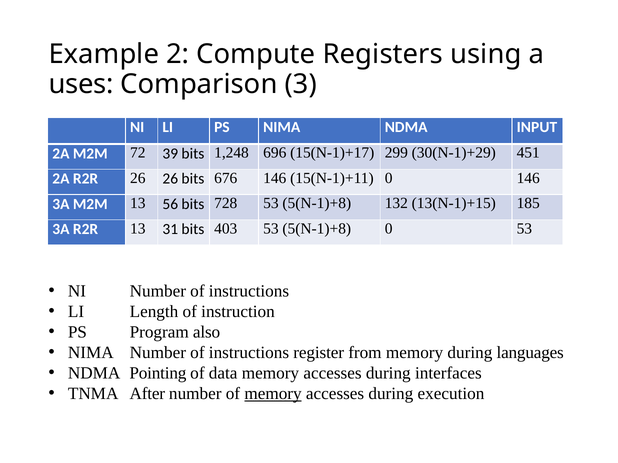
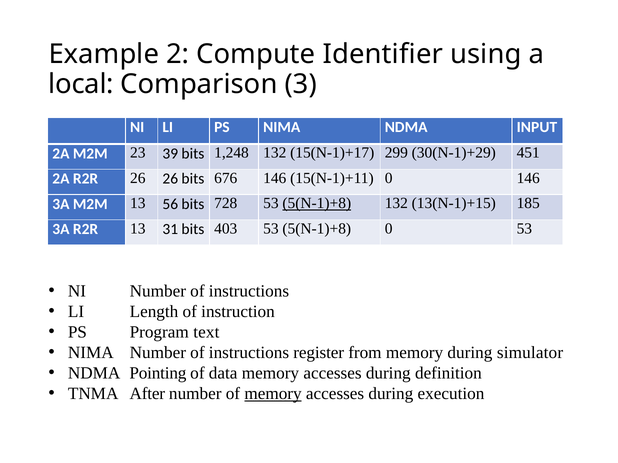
Registers: Registers -> Identifier (383, 54)
uses: uses -> local (81, 84)
72: 72 -> 23 (138, 153)
1,248 696: 696 -> 132 (275, 153)
5(N-1)+8 underline: none -> present (317, 203)
also: also -> text (206, 332)
languages: languages -> simulator (530, 353)
interfaces: interfaces -> definition (448, 374)
